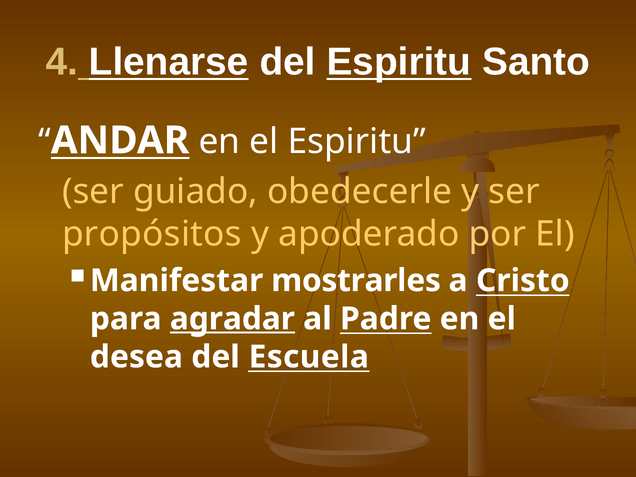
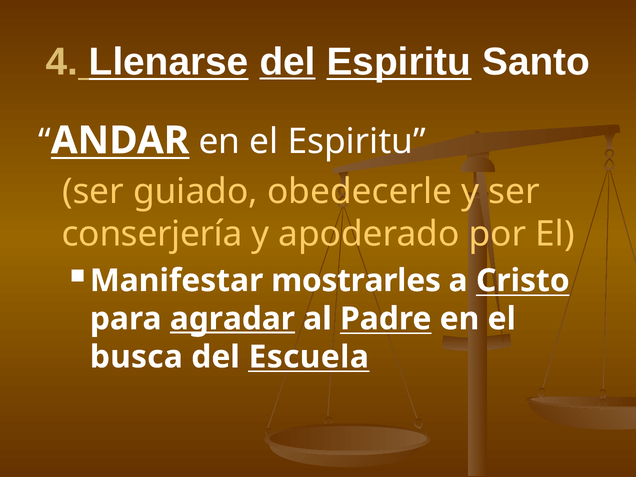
del underline: none -> present (288, 62)
propósitos: propósitos -> conserjería (152, 234)
desea: desea -> busca (136, 357)
